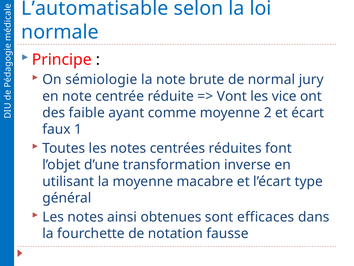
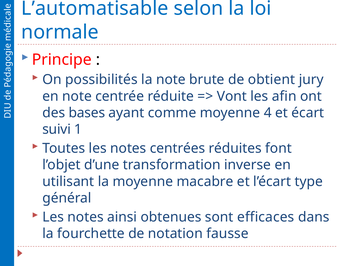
sémiologie: sémiologie -> possibilités (101, 80)
normal: normal -> obtient (272, 80)
vice: vice -> afin (284, 96)
faible: faible -> bases (87, 113)
2: 2 -> 4 (268, 113)
faux: faux -> suivi (57, 129)
